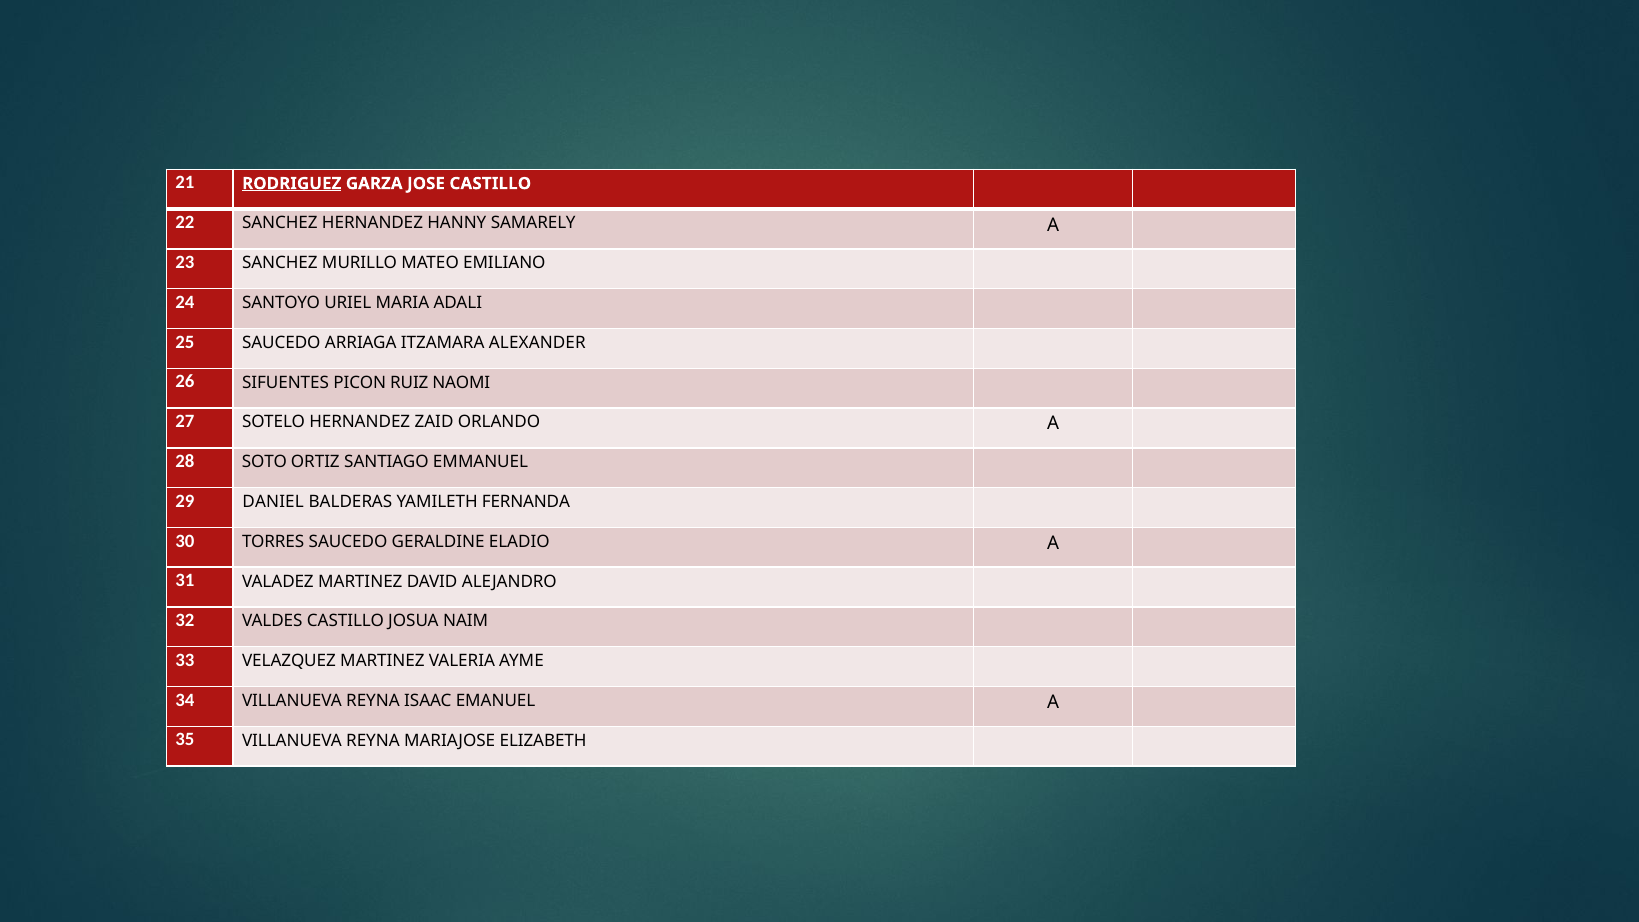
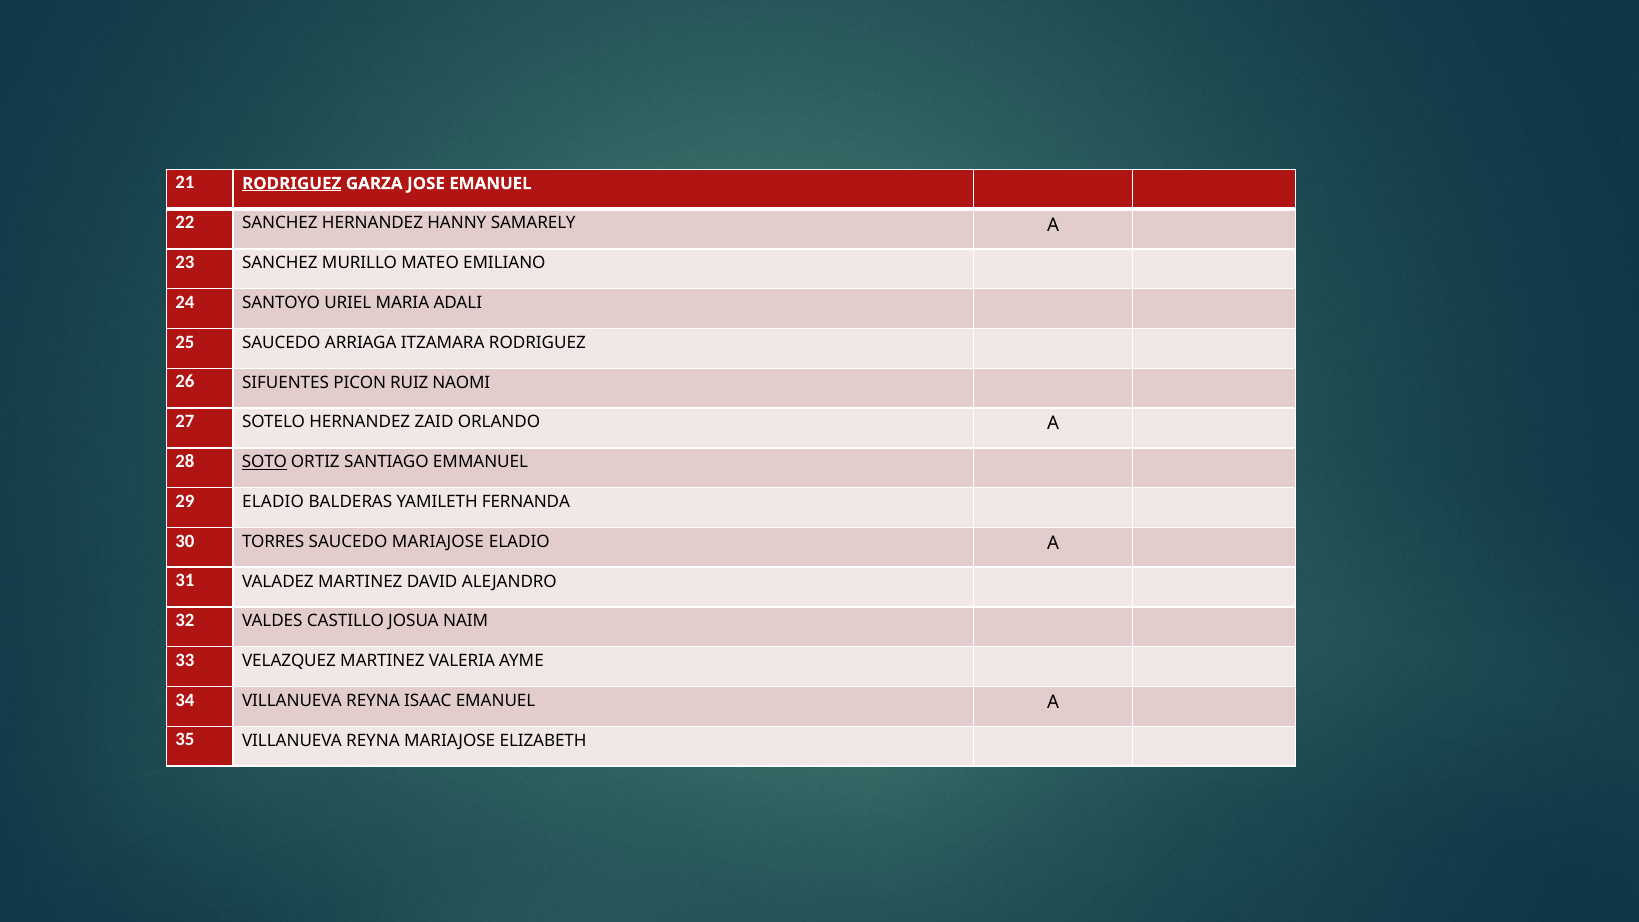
JOSE CASTILLO: CASTILLO -> EMANUEL (490, 184)
ITZAMARA ALEXANDER: ALEXANDER -> RODRIGUEZ (537, 343)
SOTO underline: none -> present (264, 462)
29 DANIEL: DANIEL -> ELADIO (273, 502)
SAUCEDO GERALDINE: GERALDINE -> MARIAJOSE (438, 542)
